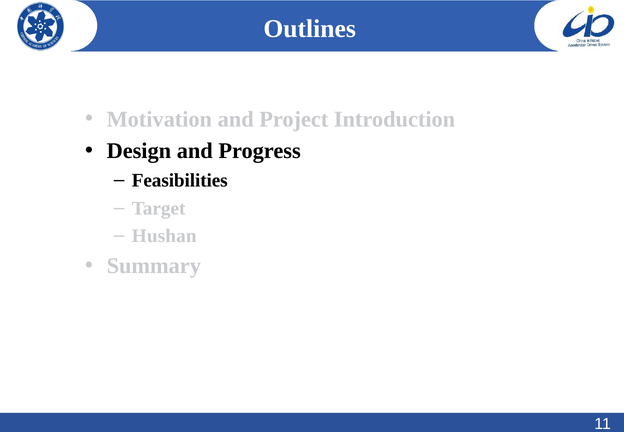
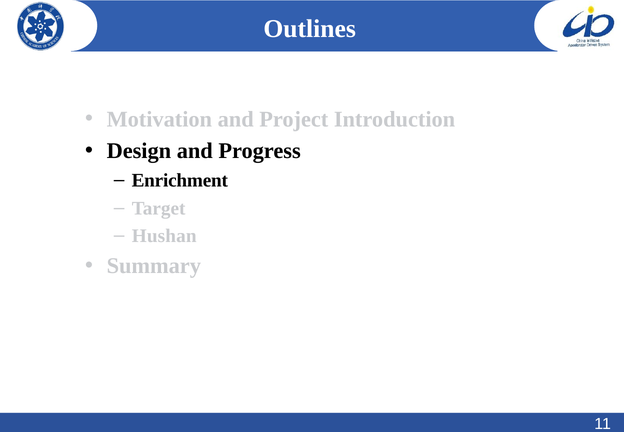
Feasibilities: Feasibilities -> Enrichment (180, 180)
